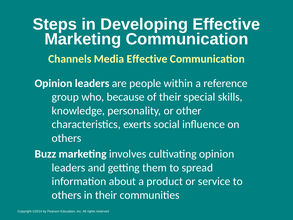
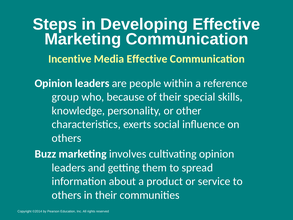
Channels: Channels -> Incentive (70, 59)
